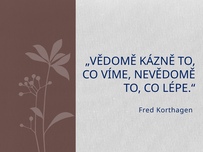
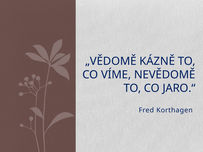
LÉPE.“: LÉPE.“ -> JARO.“ (179, 88)
